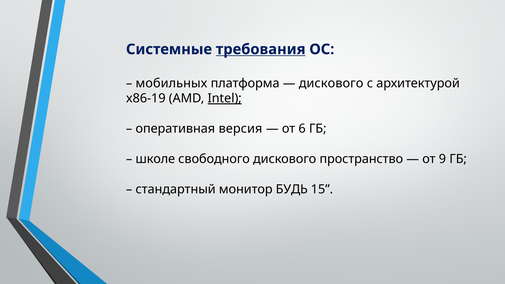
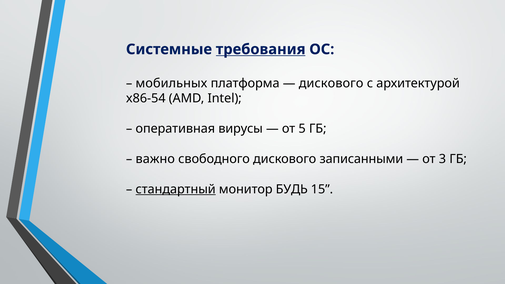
x86-19: x86-19 -> x86-54 (146, 98)
Intel underline: present -> none (225, 98)
версия: версия -> вирусы (241, 129)
6: 6 -> 5 (302, 129)
школе: школе -> важно (155, 159)
пространство: пространство -> записанными (361, 159)
9: 9 -> 3 (442, 159)
стандартный underline: none -> present (176, 189)
